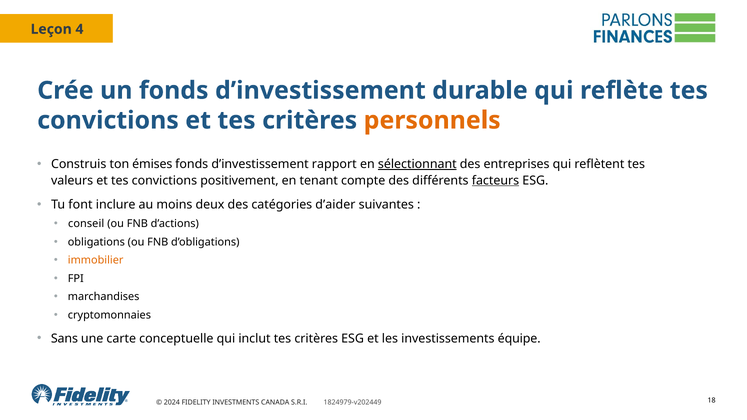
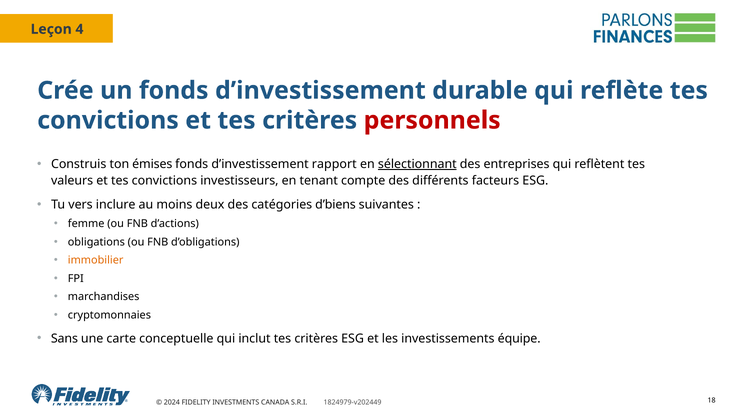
personnels colour: orange -> red (432, 120)
positivement: positivement -> investisseurs (239, 181)
facteurs underline: present -> none (495, 181)
font: font -> vers (81, 205)
d’aider: d’aider -> d’biens (336, 205)
conseil: conseil -> femme (86, 224)
